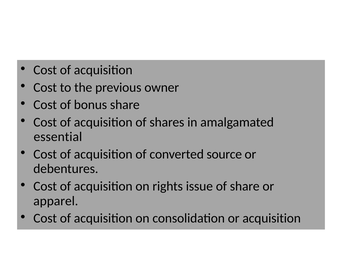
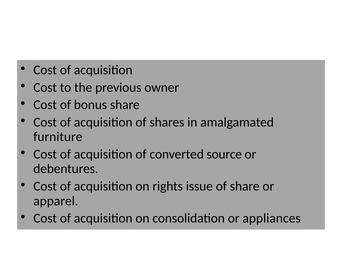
essential: essential -> furniture (58, 137)
or acquisition: acquisition -> appliances (272, 218)
